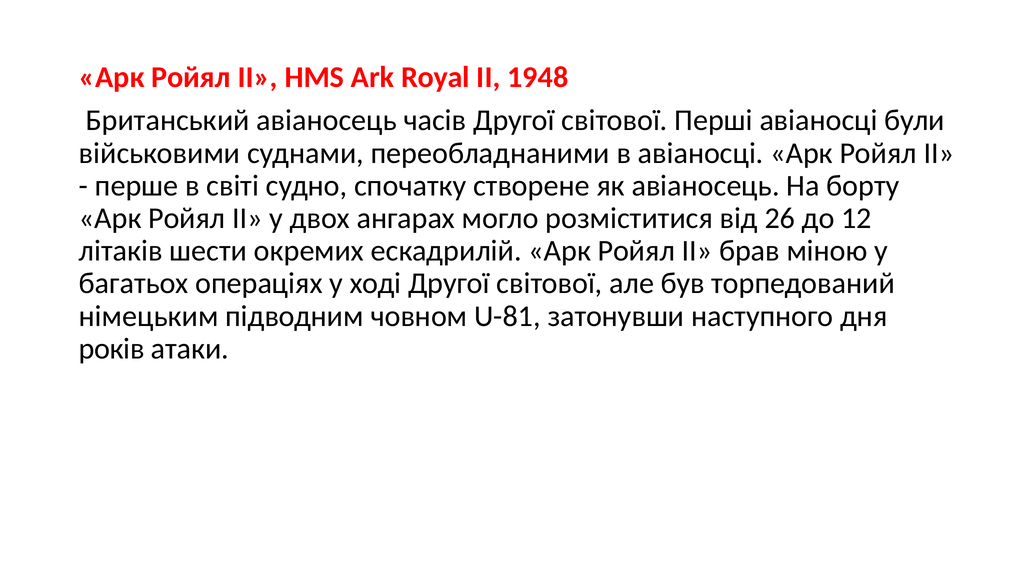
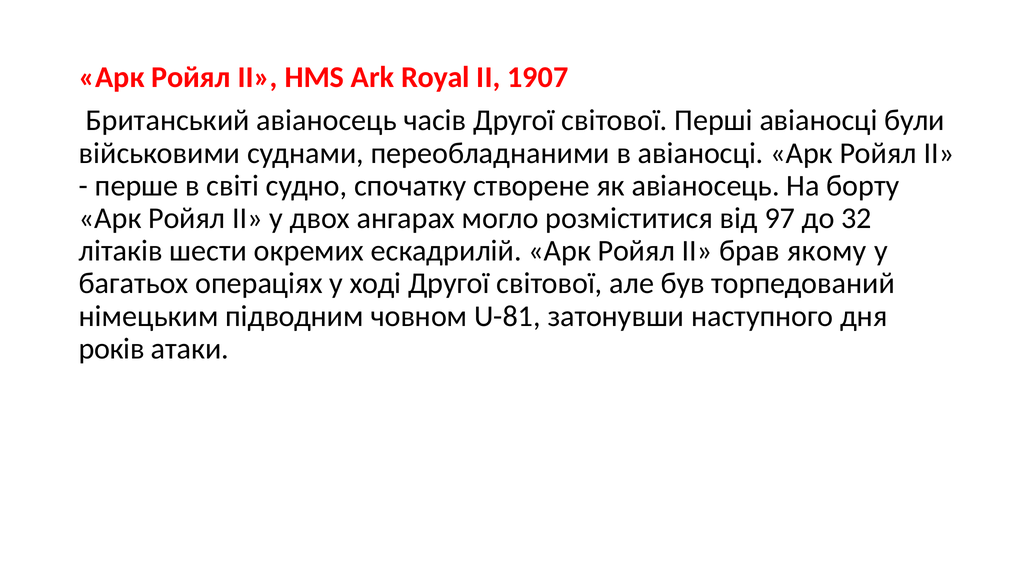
1948: 1948 -> 1907 (538, 77)
26: 26 -> 97 (780, 218)
12: 12 -> 32 (856, 218)
міною: міною -> якому (827, 251)
